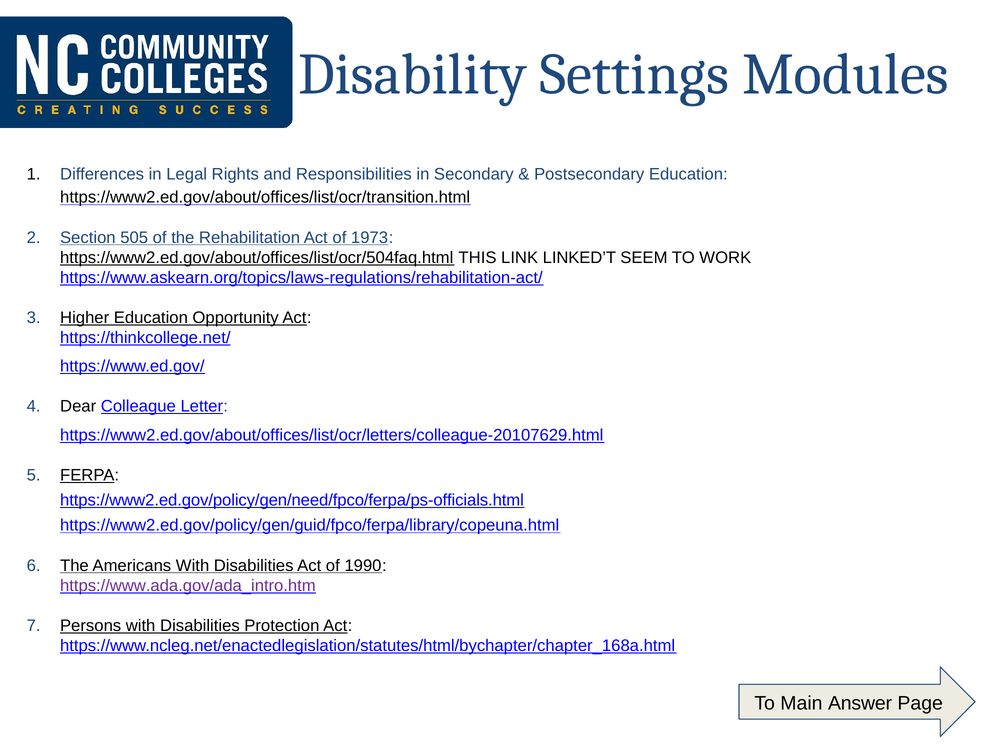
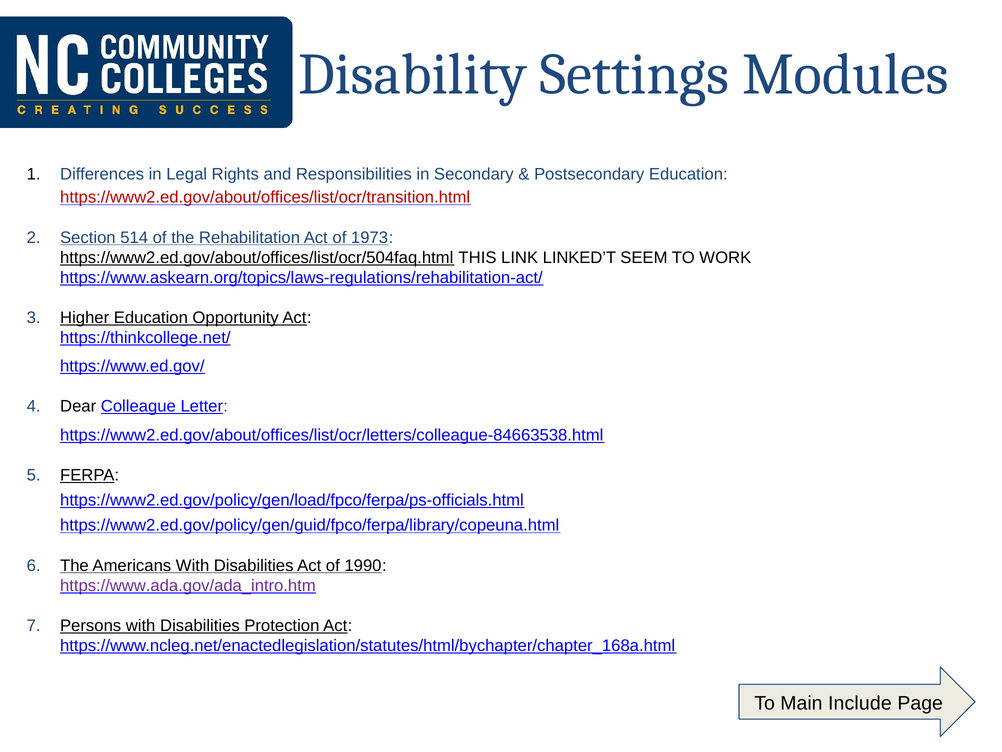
https://www2.ed.gov/about/offices/list/ocr/transition.html colour: black -> red (265, 197)
505: 505 -> 514 (134, 237)
https://www2.ed.gov/about/offices/list/ocr/letters/colleague-20107629.html: https://www2.ed.gov/about/offices/list/ocr/letters/colleague-20107629.html -> https://www2.ed.gov/about/offices/list/ocr/letters/colleague-84663538.html (332, 435)
https://www2.ed.gov/policy/gen/need/fpco/ferpa/ps-officials.html: https://www2.ed.gov/policy/gen/need/fpco/ferpa/ps-officials.html -> https://www2.ed.gov/policy/gen/load/fpco/ferpa/ps-officials.html (292, 500)
Answer: Answer -> Include (860, 703)
